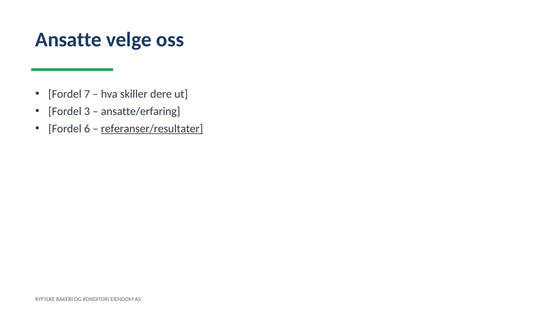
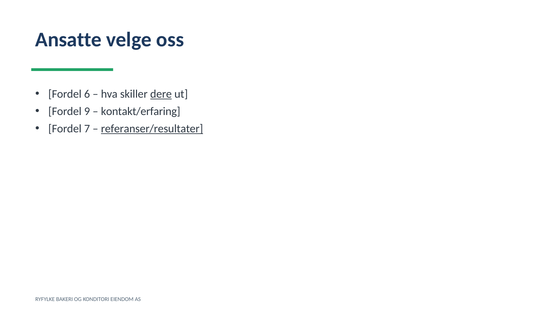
7: 7 -> 6 (87, 94)
dere underline: none -> present (161, 94)
3: 3 -> 9 (87, 111)
ansatte/erfaring: ansatte/erfaring -> kontakt/erfaring (141, 111)
6: 6 -> 7 (87, 129)
